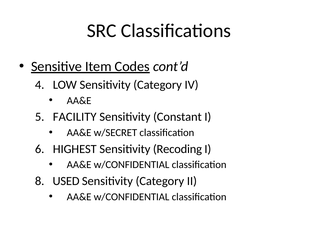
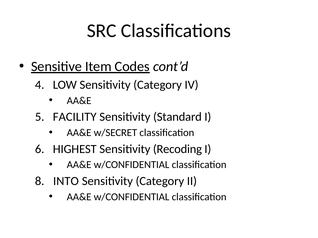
Constant: Constant -> Standard (177, 117)
USED: USED -> INTO (66, 181)
